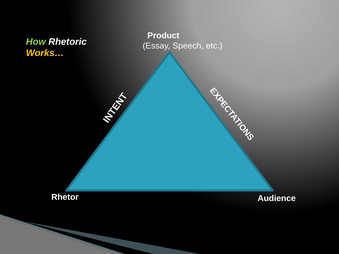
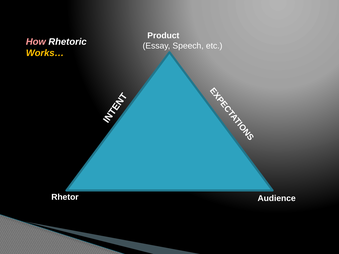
How colour: light green -> pink (36, 42)
